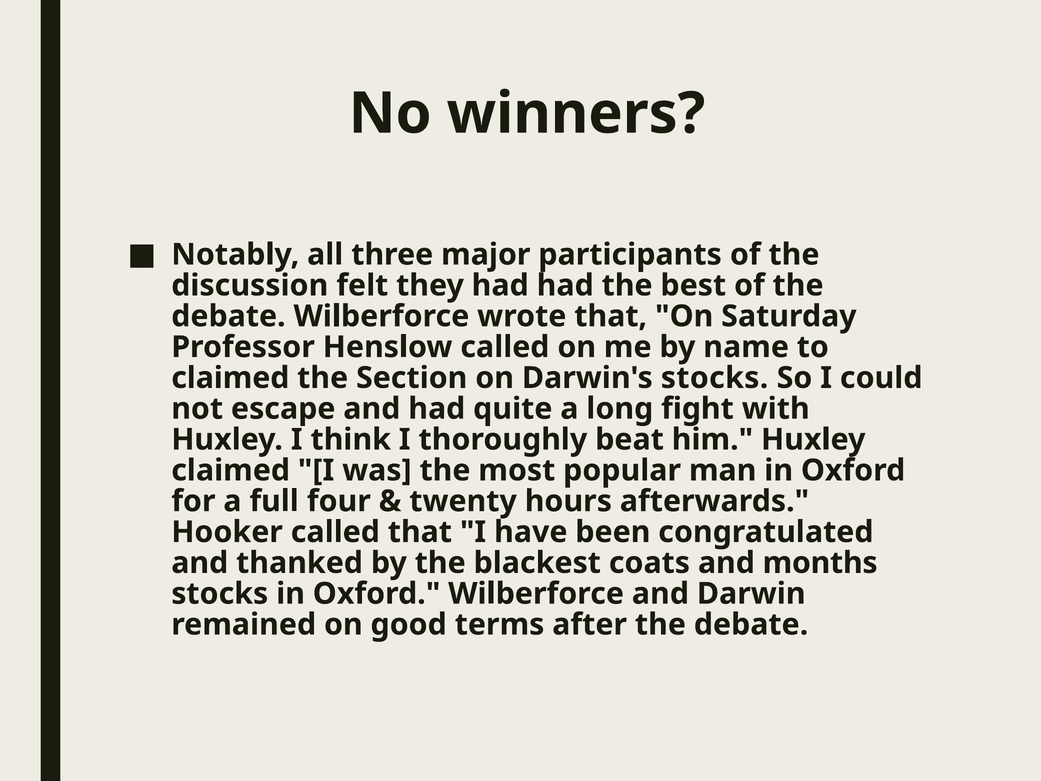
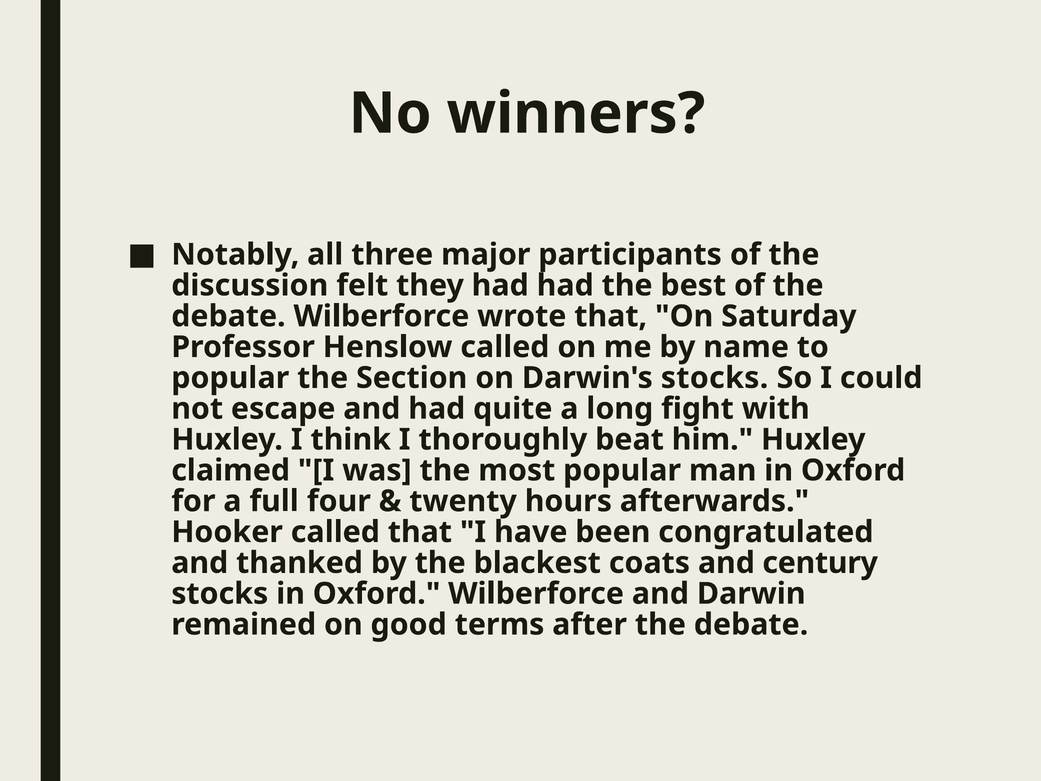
claimed: claimed -> popular (230, 378)
months: months -> century (820, 563)
